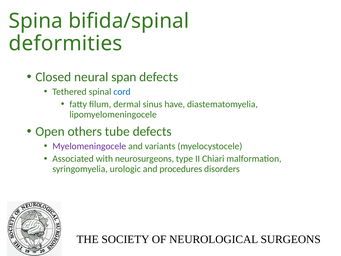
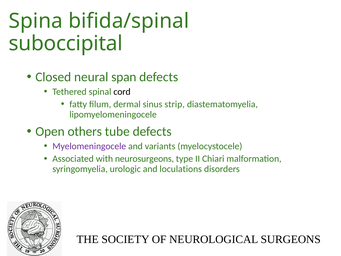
deformities: deformities -> suboccipital (66, 43)
cord colour: blue -> black (122, 92)
have: have -> strip (175, 104)
procedures: procedures -> loculations (181, 169)
